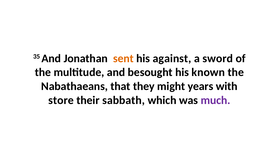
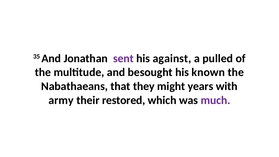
sent colour: orange -> purple (123, 58)
sword: sword -> pulled (218, 58)
store: store -> army (61, 100)
sabbath: sabbath -> restored (124, 100)
